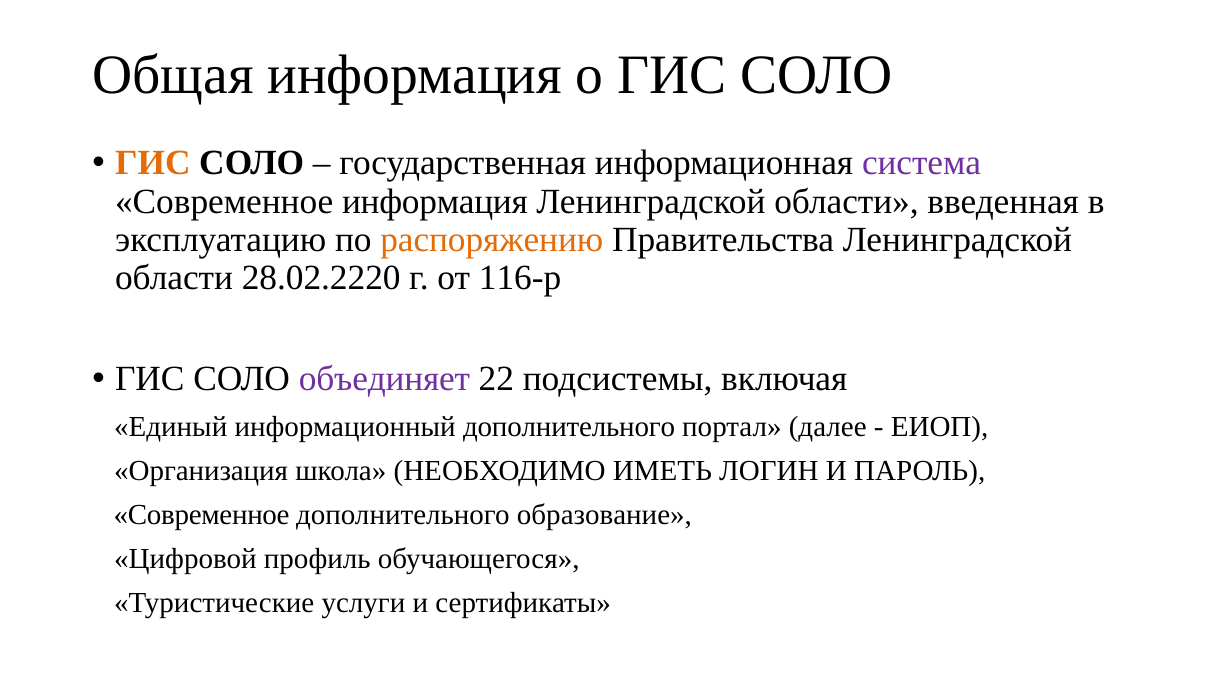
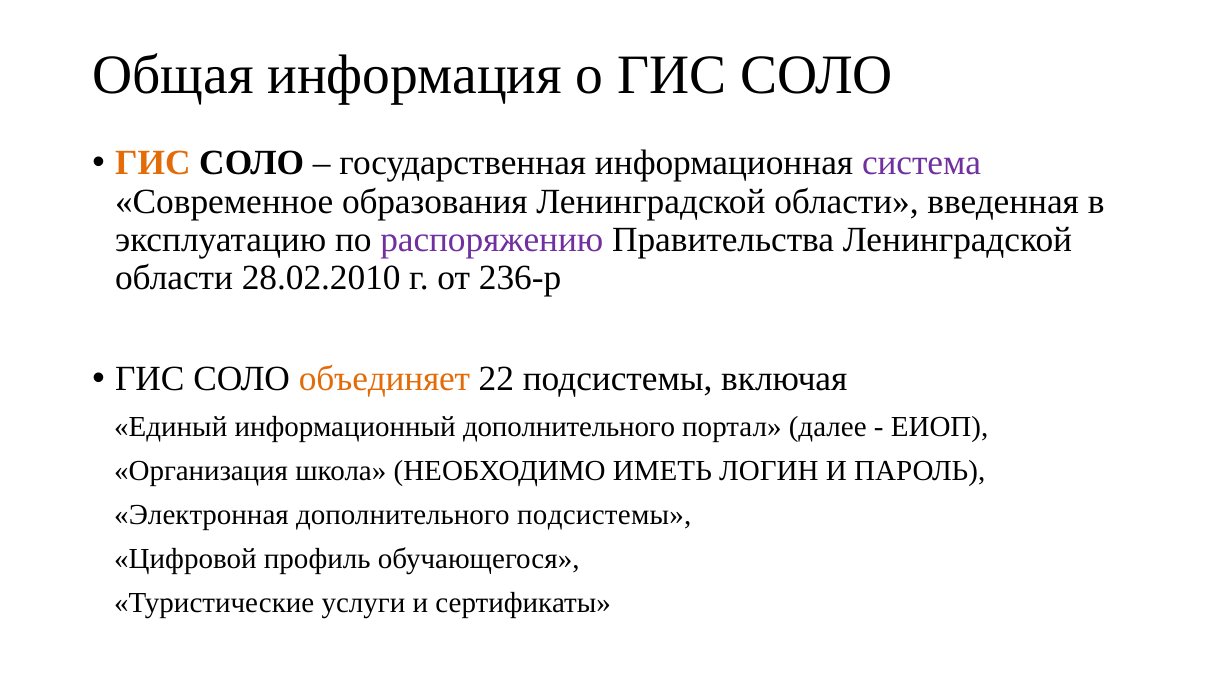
Современное информация: информация -> образования (435, 201)
распоряжению colour: orange -> purple (492, 239)
28.02.2220: 28.02.2220 -> 28.02.2010 (321, 277)
116-р: 116-р -> 236-р (520, 277)
объединяет colour: purple -> orange (384, 379)
Современное: Современное -> Электронная (201, 515)
дополнительного образование: образование -> подсистемы (604, 515)
